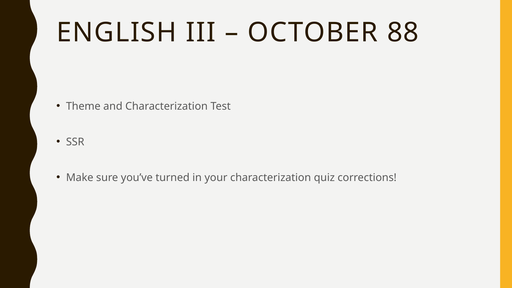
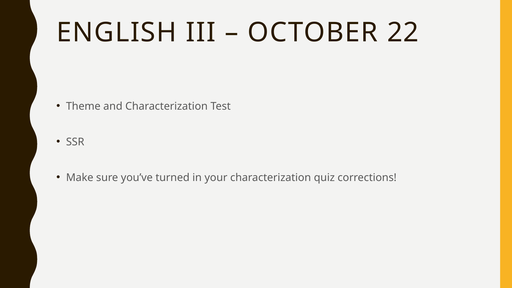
88: 88 -> 22 (403, 32)
